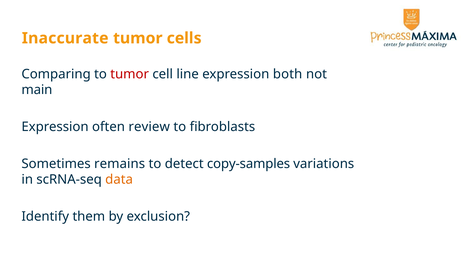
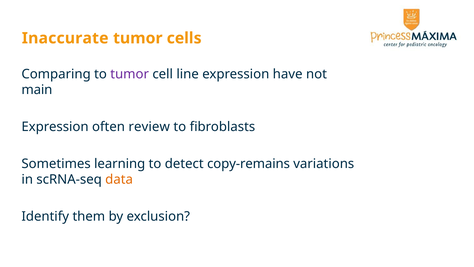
tumor colour: red -> purple (130, 74)
both: both -> have (288, 74)
remains: remains -> learning (120, 164)
copy-samples: copy-samples -> copy-remains (249, 164)
